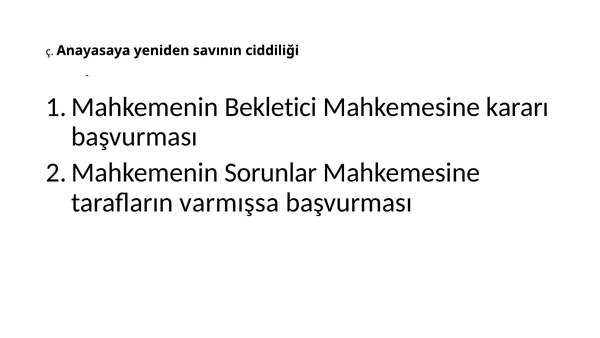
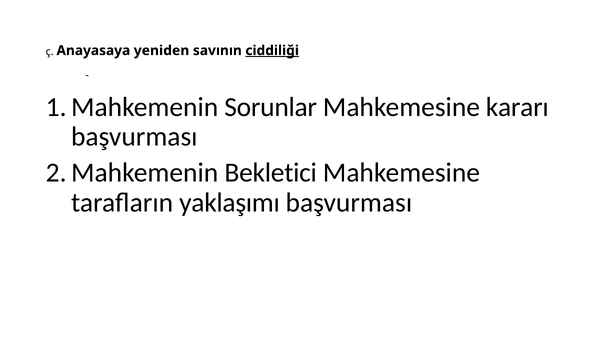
ciddiliği underline: none -> present (272, 50)
Bekletici: Bekletici -> Sorunlar (271, 107)
Sorunlar: Sorunlar -> Bekletici (271, 173)
varmışsa: varmışsa -> yaklaşımı (230, 202)
